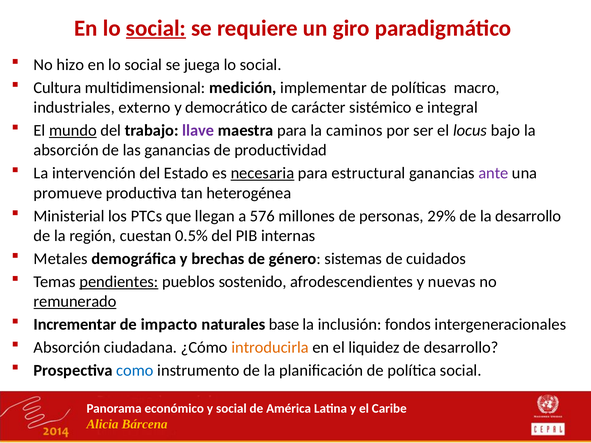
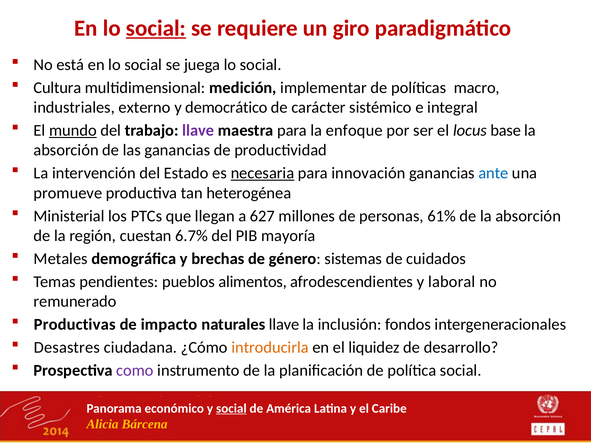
hizo: hizo -> está (70, 65)
caminos: caminos -> enfoque (354, 131)
bajo: bajo -> base (506, 131)
estructural: estructural -> innovación (368, 173)
ante colour: purple -> blue (493, 173)
576: 576 -> 627 (262, 216)
29%: 29% -> 61% (442, 216)
de la desarrollo: desarrollo -> absorción (528, 216)
0.5%: 0.5% -> 6.7% (192, 236)
internas: internas -> mayoría (288, 236)
pendientes underline: present -> none (119, 282)
sostenido: sostenido -> alimentos (253, 282)
nuevas: nuevas -> laboral (452, 282)
remunerado underline: present -> none (75, 302)
Incrementar: Incrementar -> Productivas (75, 325)
naturales base: base -> llave (284, 325)
Absorción: Absorción -> Desastres (67, 348)
como colour: blue -> purple (135, 371)
social underline: none -> present (231, 409)
